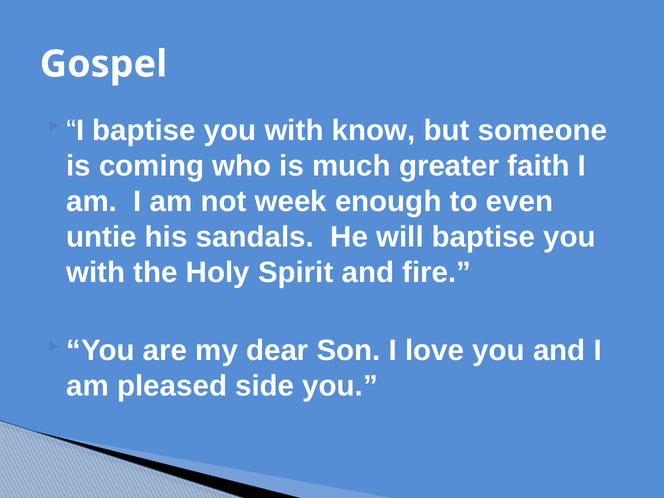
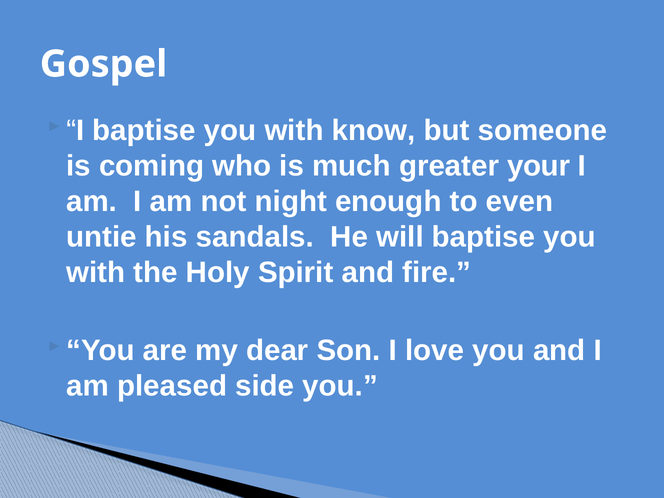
faith: faith -> your (539, 166)
week: week -> night (291, 202)
